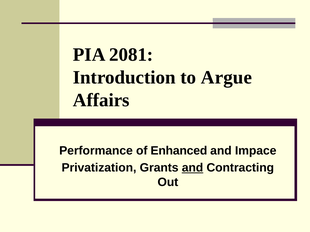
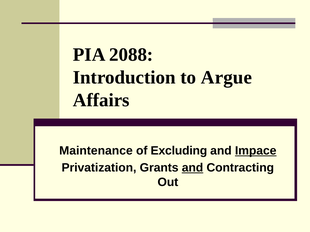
2081: 2081 -> 2088 (131, 55)
Performance: Performance -> Maintenance (96, 151)
Enhanced: Enhanced -> Excluding (179, 151)
Impace underline: none -> present (256, 151)
